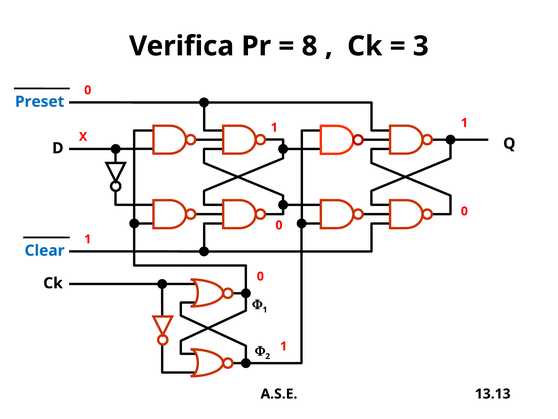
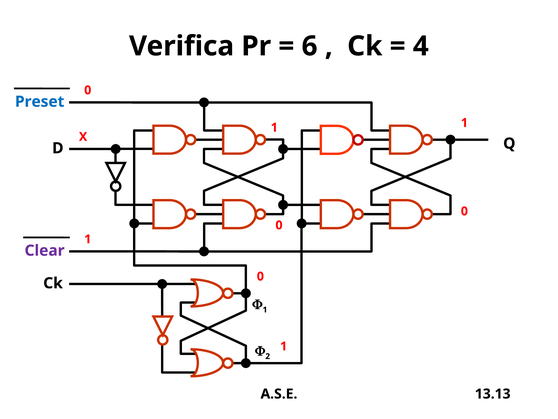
8: 8 -> 6 (310, 46)
3: 3 -> 4 (421, 46)
Clear colour: blue -> purple (45, 250)
